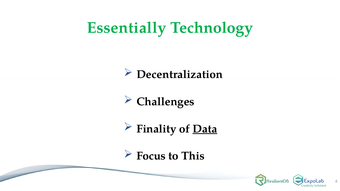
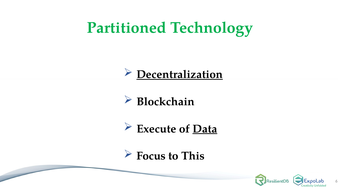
Essentially: Essentially -> Partitioned (127, 28)
Decentralization underline: none -> present (180, 75)
Challenges: Challenges -> Blockchain (166, 102)
Finality: Finality -> Execute (156, 129)
